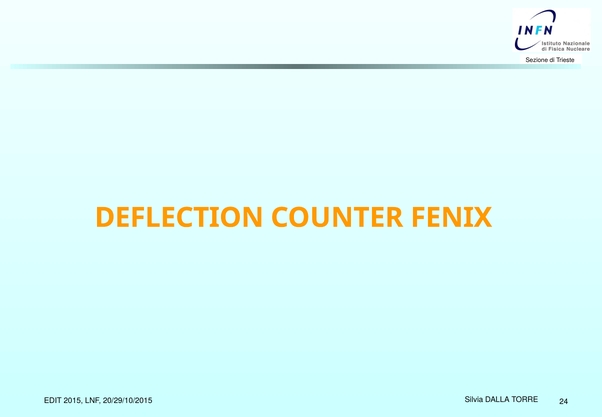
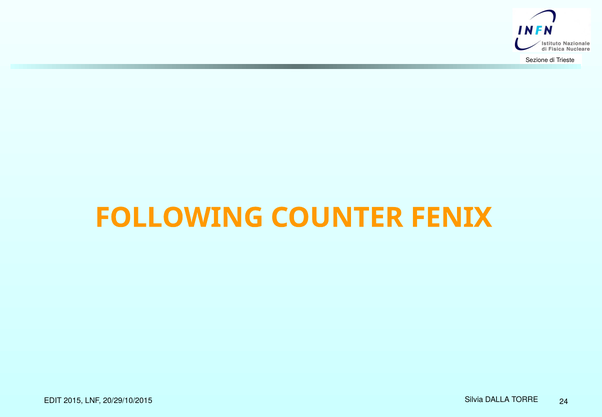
DEFLECTION: DEFLECTION -> FOLLOWING (179, 218)
